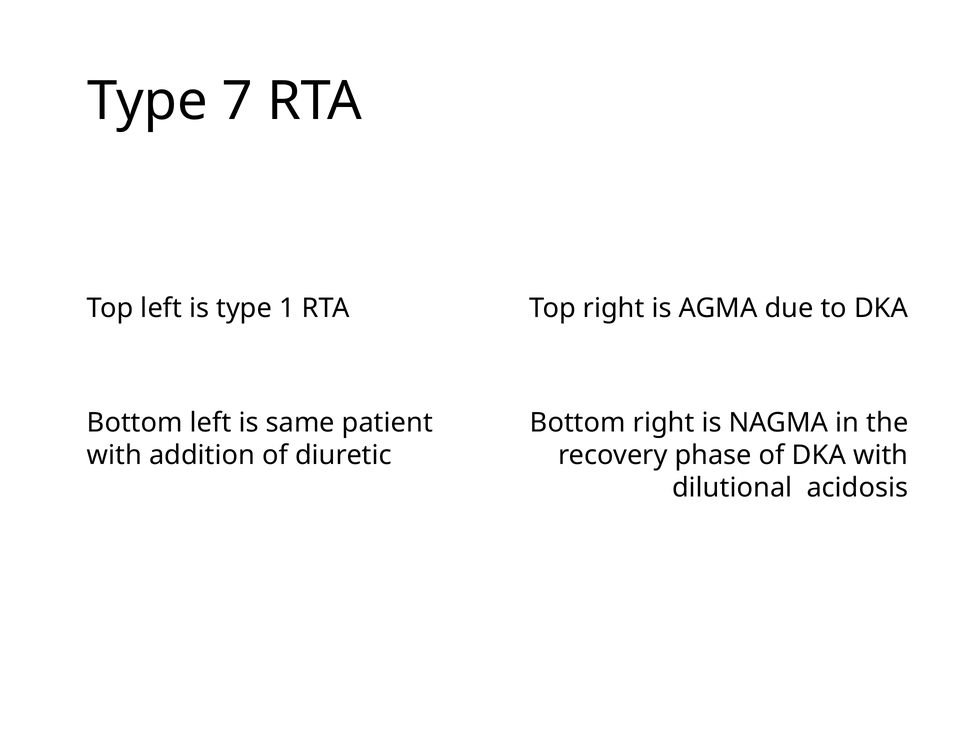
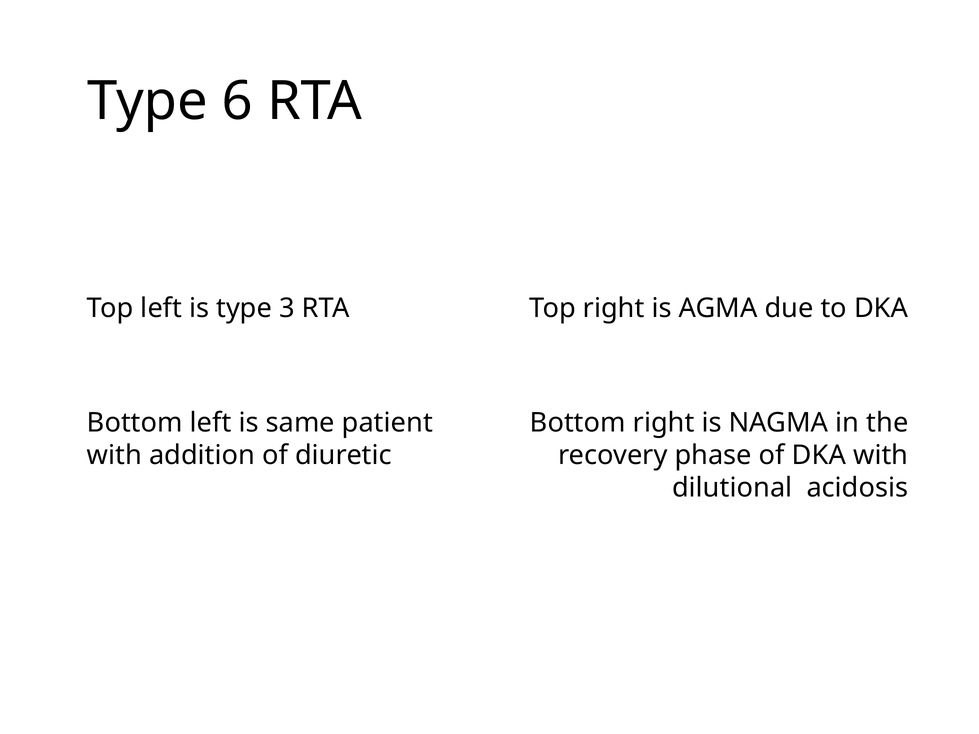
7: 7 -> 6 (238, 101)
1: 1 -> 3 (287, 309)
